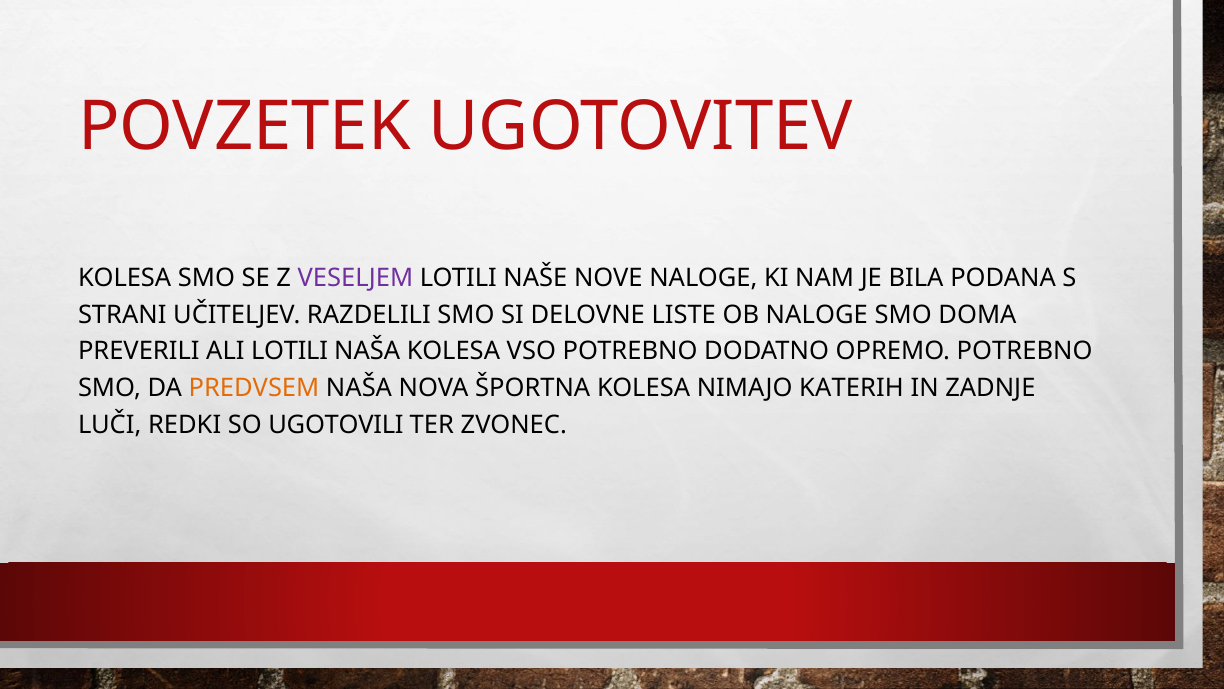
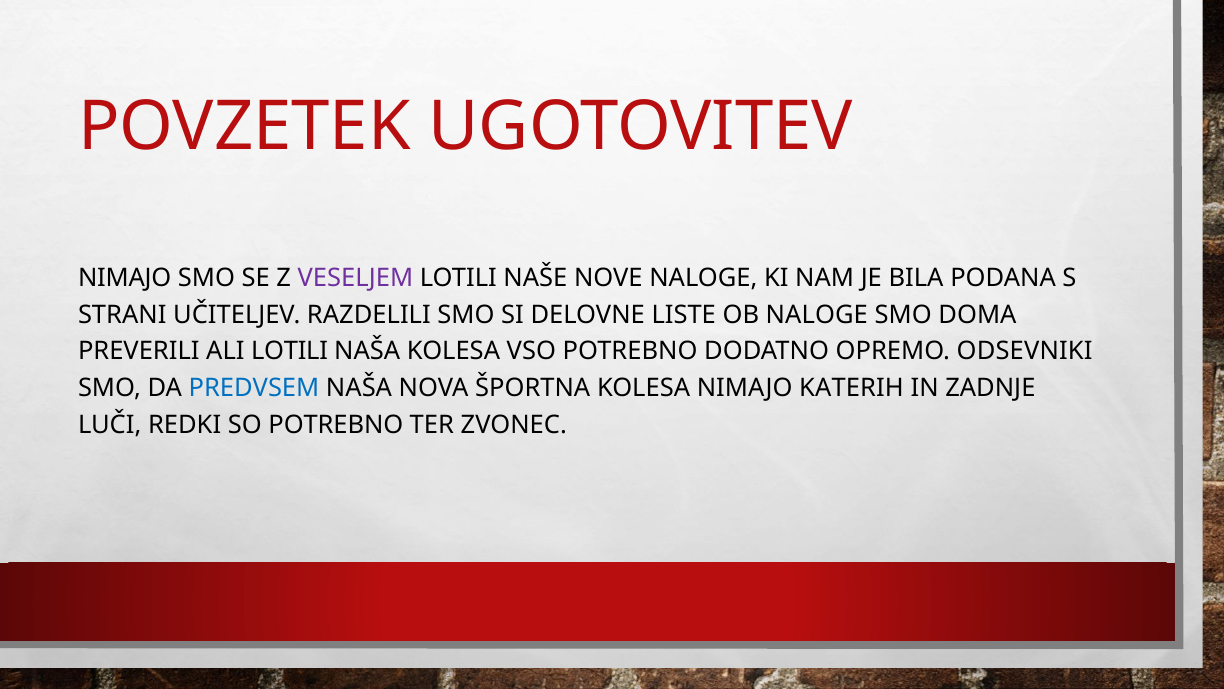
KOLESA: KOLESA -> NIMAJO (125, 278)
OPREMO POTREBNO: POTREBNO -> ODSEVNIKI (1025, 351)
PREDVSEM colour: orange -> blue (254, 388)
SO UGOTOVILI: UGOTOVILI -> POTREBNO (336, 425)
